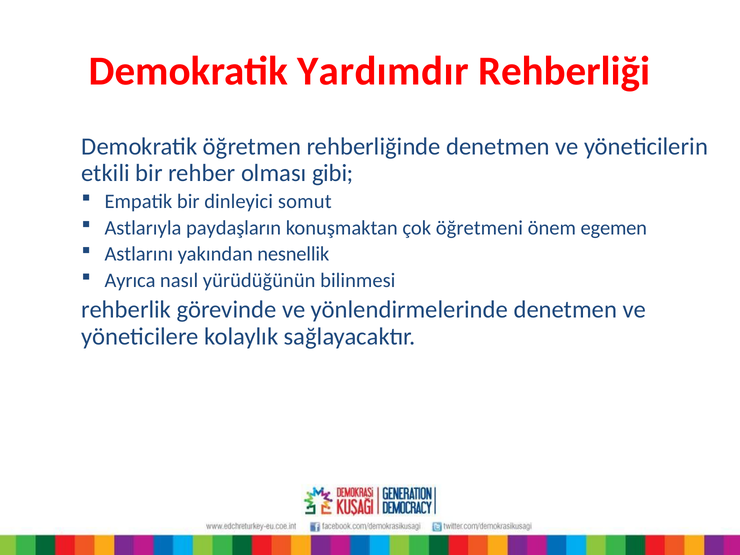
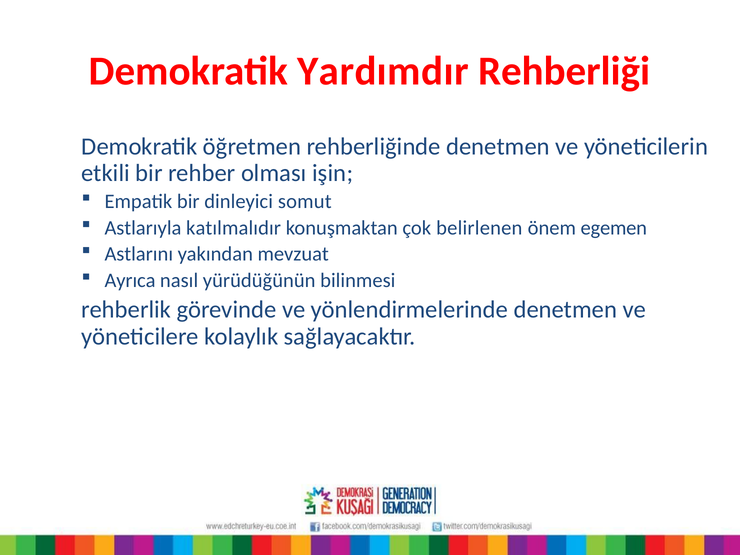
gibi: gibi -> işin (333, 173)
paydaşların: paydaşların -> katılmalıdır (234, 228)
öğretmeni: öğretmeni -> belirlenen (479, 228)
nesnellik: nesnellik -> mevzuat (293, 254)
